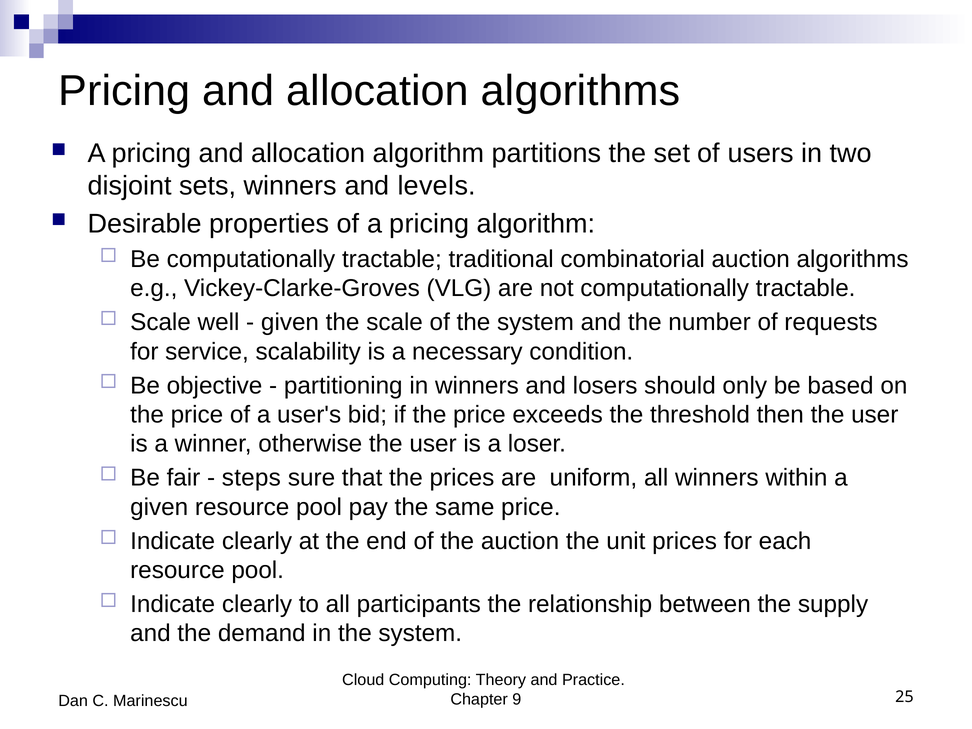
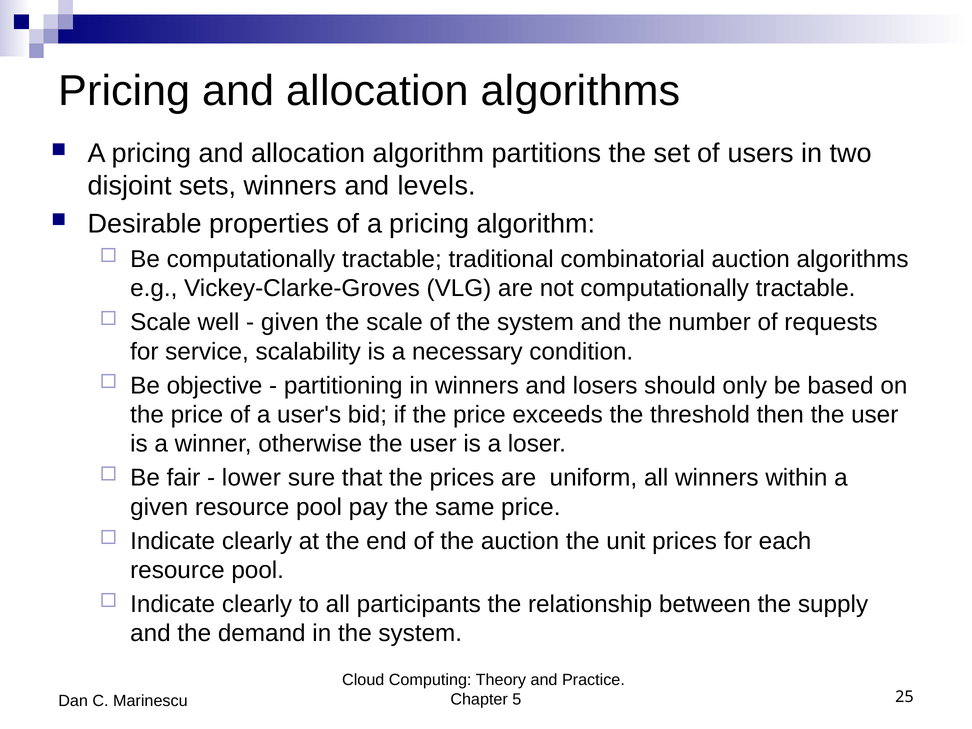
steps: steps -> lower (251, 478)
9: 9 -> 5 (517, 699)
